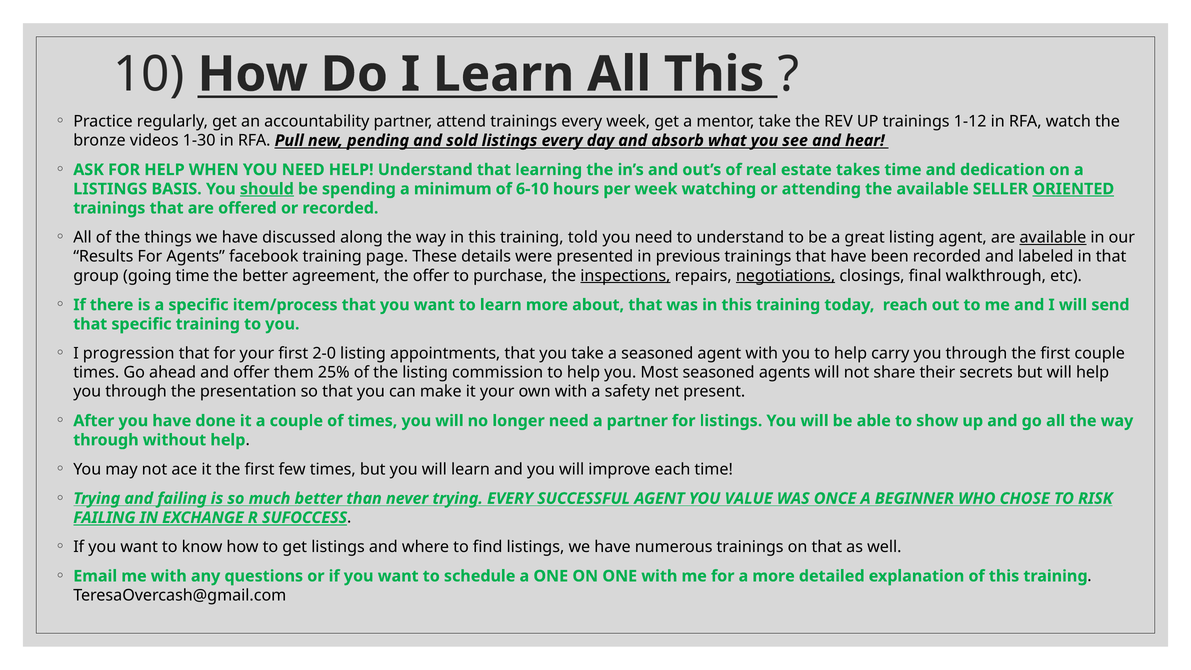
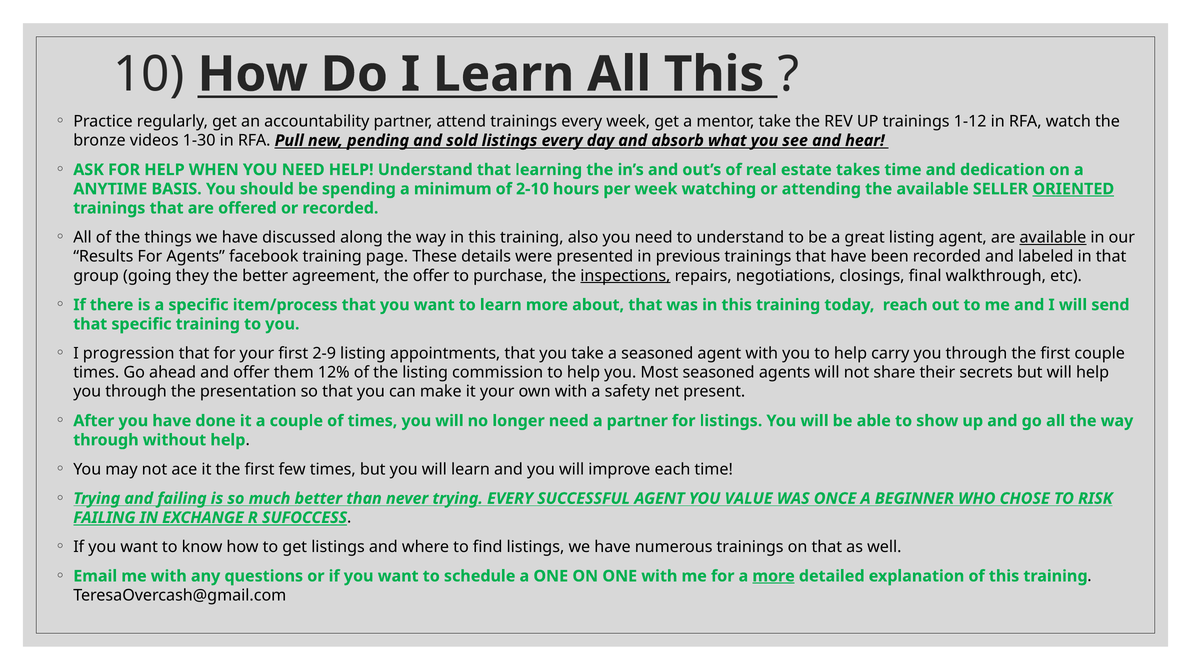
LISTINGS: LISTINGS -> ANYTIME (110, 189)
should underline: present -> none (267, 189)
6-10: 6-10 -> 2-10 (532, 189)
told: told -> also (583, 237)
going time: time -> they (192, 276)
negotiations underline: present -> none (786, 276)
2-0: 2-0 -> 2-9 (324, 353)
25%: 25% -> 12% (334, 372)
more underline: none -> present (774, 576)
